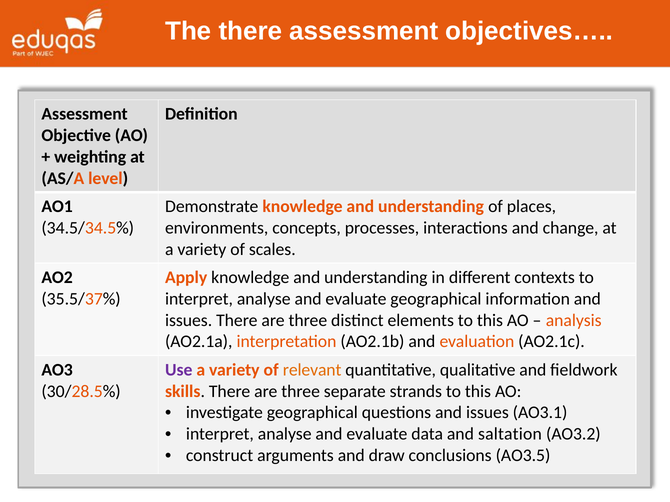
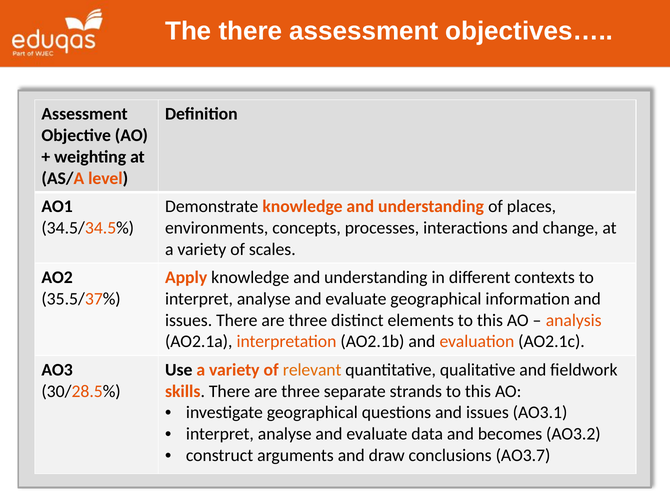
Use colour: purple -> black (179, 370)
saltation: saltation -> becomes (510, 434)
AO3.5: AO3.5 -> AO3.7 (523, 456)
